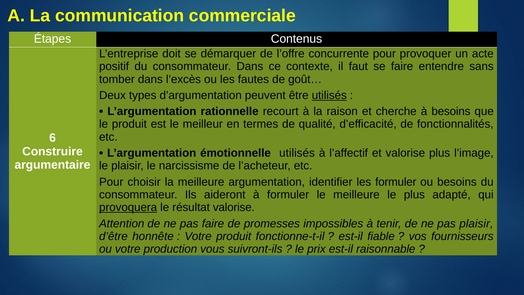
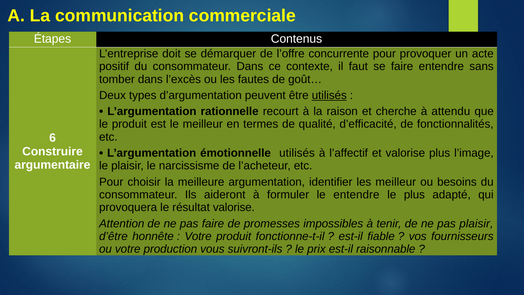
à besoins: besoins -> attendu (451, 111)
les formuler: formuler -> meilleur (396, 182)
le meilleure: meilleure -> entendre (356, 195)
provoquera underline: present -> none (128, 207)
